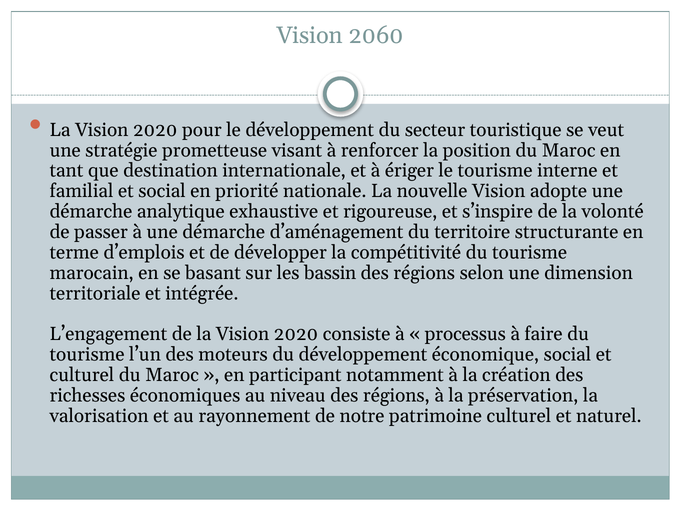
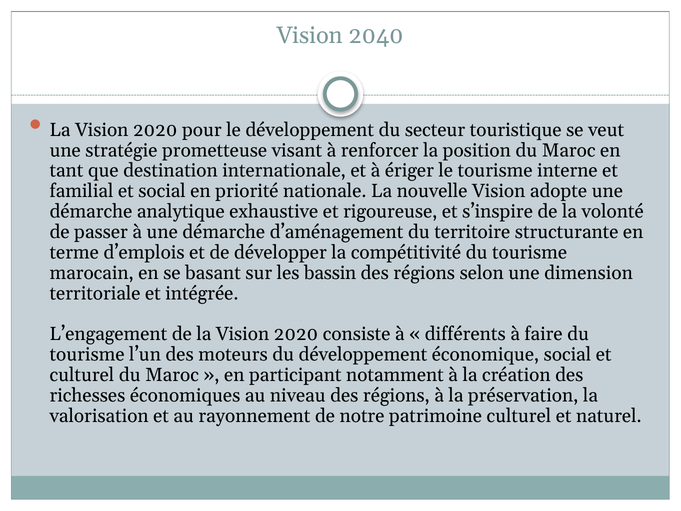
2060: 2060 -> 2040 (376, 35)
processus: processus -> différents (465, 334)
